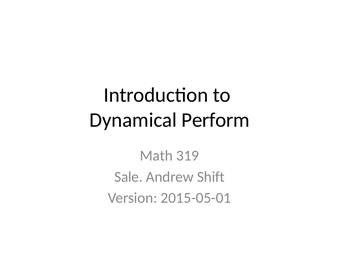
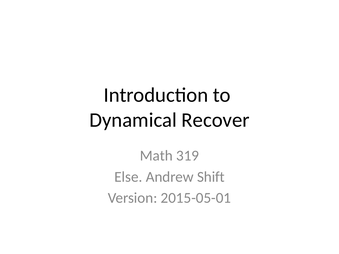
Perform: Perform -> Recover (216, 120)
Sale: Sale -> Else (128, 177)
